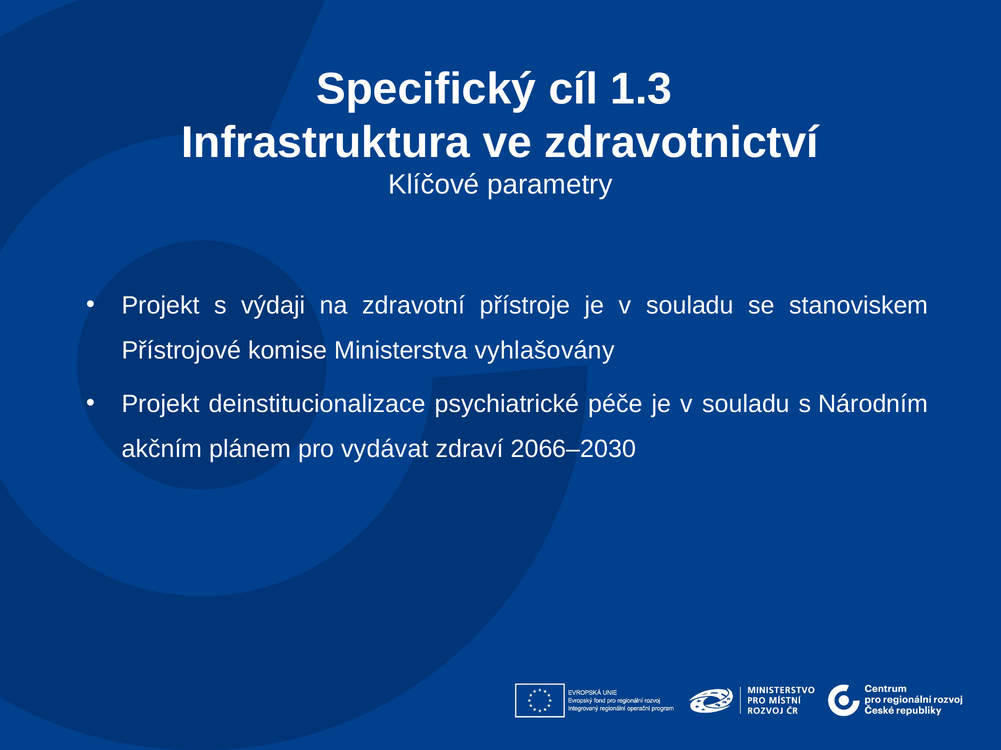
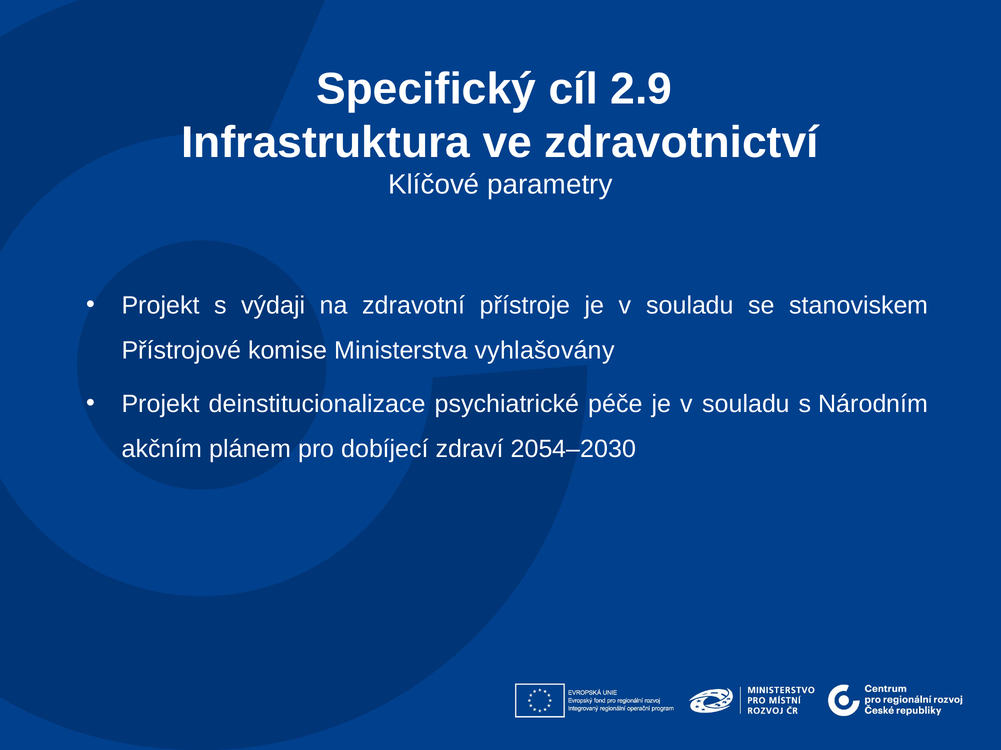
1.3: 1.3 -> 2.9 (641, 89)
vydávat: vydávat -> dobíjecí (385, 449)
2066–2030: 2066–2030 -> 2054–2030 (573, 449)
